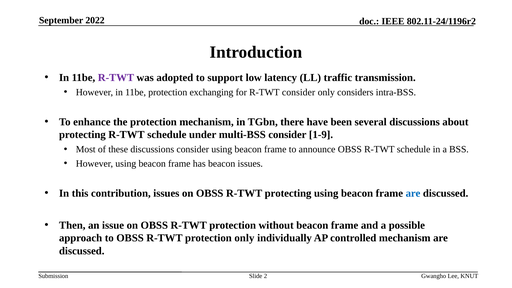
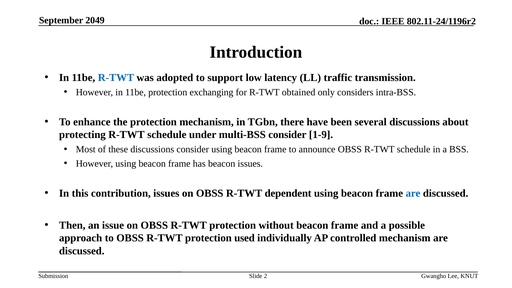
2022: 2022 -> 2049 (95, 20)
R-TWT colour: purple -> blue (116, 77)
R-TWT consider: consider -> obtained (299, 92)
R-TWT protecting: protecting -> dependent (288, 193)
protection only: only -> used (245, 238)
